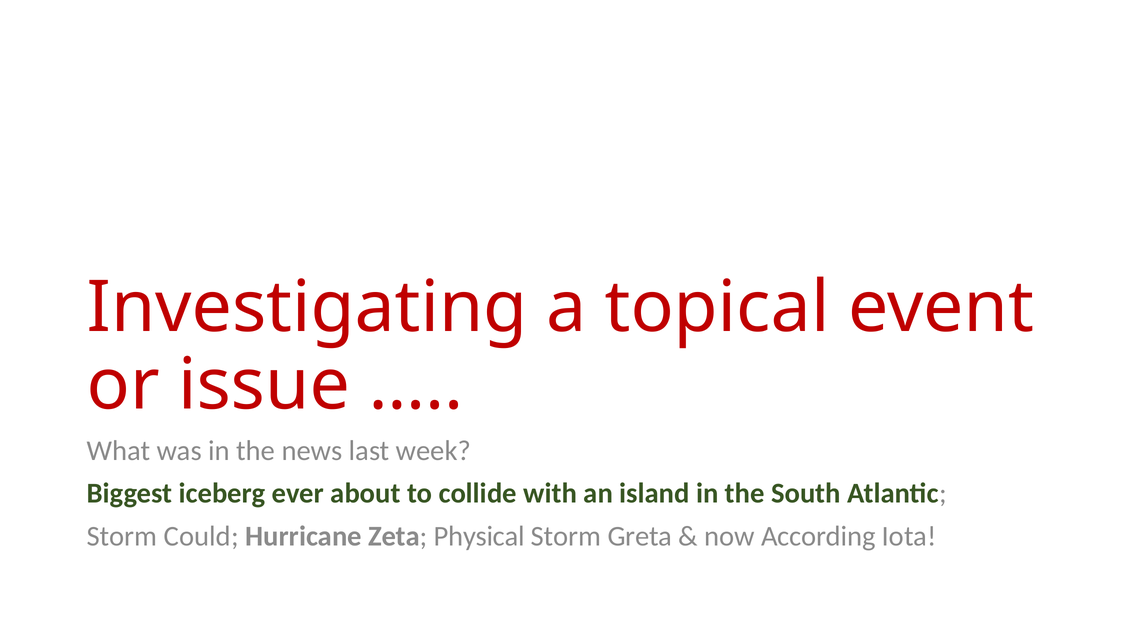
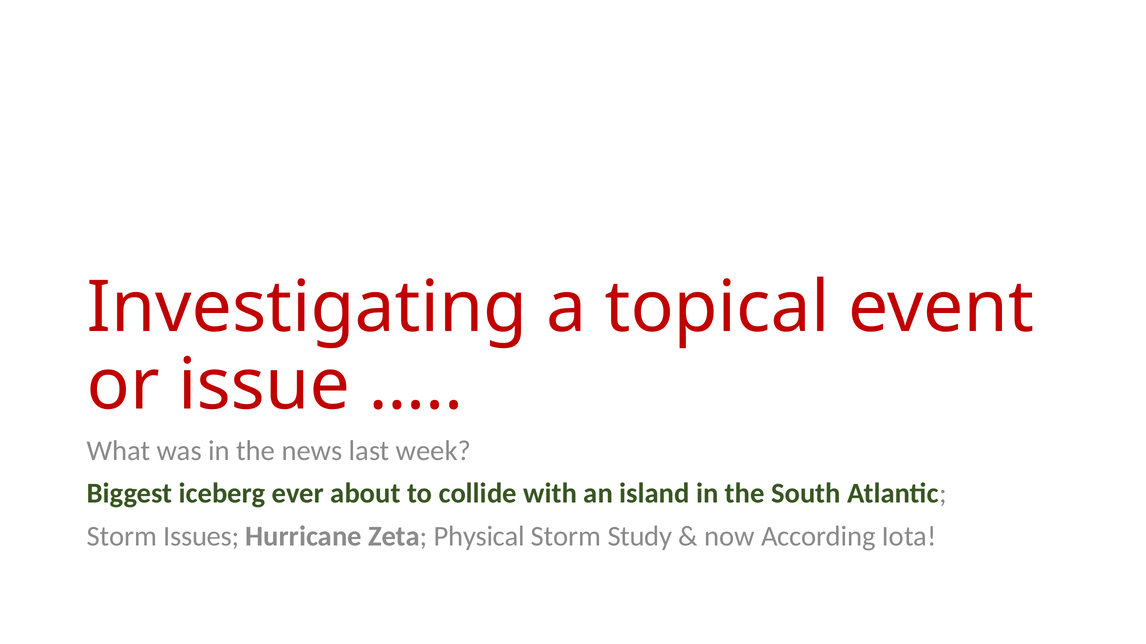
Could: Could -> Issues (201, 537)
Greta: Greta -> Study (640, 537)
